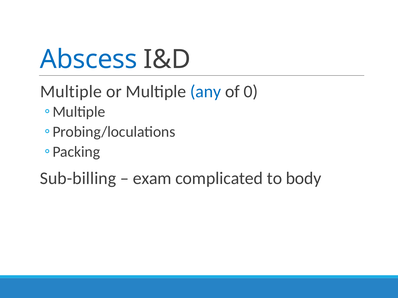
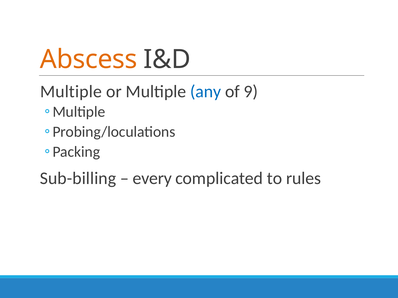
Abscess colour: blue -> orange (89, 59)
0: 0 -> 9 (251, 92)
exam: exam -> every (152, 179)
body: body -> rules (304, 179)
